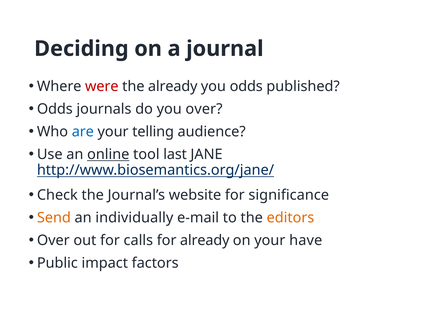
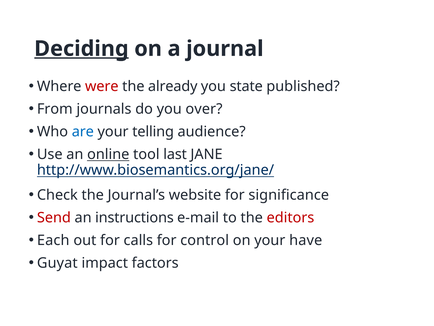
Deciding underline: none -> present (81, 49)
you odds: odds -> state (246, 86)
Odds: Odds -> From (55, 109)
Send colour: orange -> red (54, 218)
individually: individually -> instructions (134, 218)
editors colour: orange -> red (290, 218)
Over: Over -> Each (53, 240)
for already: already -> control (205, 240)
Public: Public -> Guyat (57, 263)
